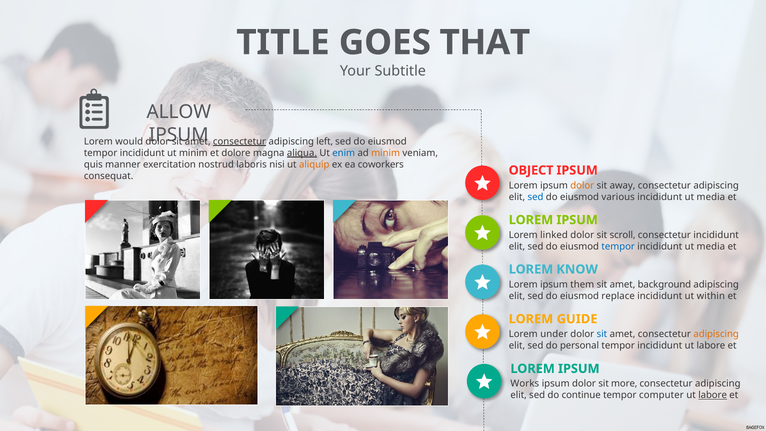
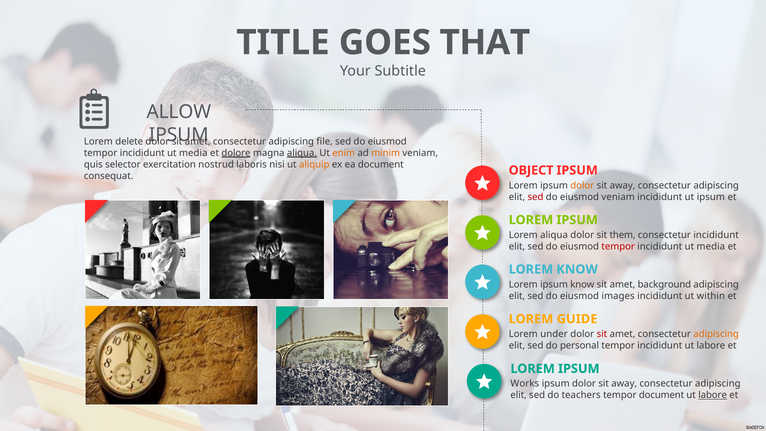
would: would -> delete (129, 141)
consectetur underline: present -> none (240, 141)
left: left -> file (325, 141)
minim: minim -> media (193, 153)
dolore underline: none -> present (236, 153)
enim colour: blue -> orange (344, 153)
manner: manner -> selector (123, 164)
ea coworkers: coworkers -> document (381, 164)
sed colour: blue -> red (535, 197)
eiusmod various: various -> veniam (618, 197)
media: media -> ipsum (711, 197)
Lorem linked: linked -> aliqua (554, 235)
scroll: scroll -> them (623, 235)
tempor colour: blue -> red (618, 247)
ipsum them: them -> know (582, 284)
replace: replace -> images (618, 296)
sit colour: blue -> red (602, 334)
more: more -> away (624, 384)
continue: continue -> teachers (581, 395)
tempor computer: computer -> document (662, 395)
